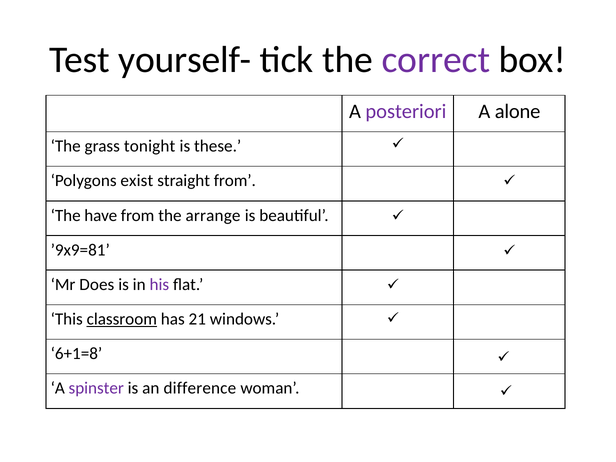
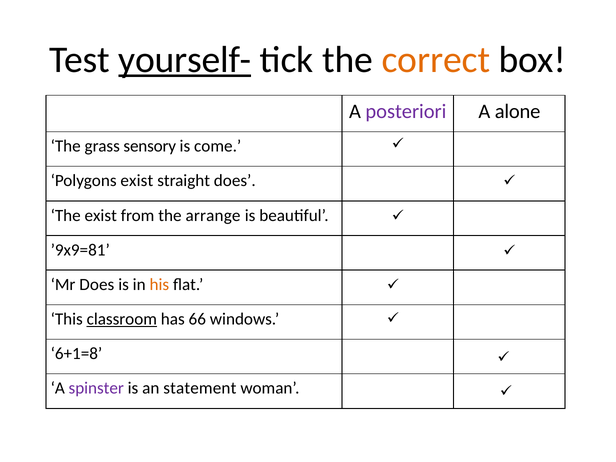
yourself- underline: none -> present (185, 60)
correct colour: purple -> orange (436, 60)
tonight: tonight -> sensory (150, 146)
these: these -> come (218, 146)
straight from: from -> does (235, 181)
The have: have -> exist (101, 215)
his colour: purple -> orange (159, 285)
21: 21 -> 66 (197, 319)
difference: difference -> statement (200, 388)
